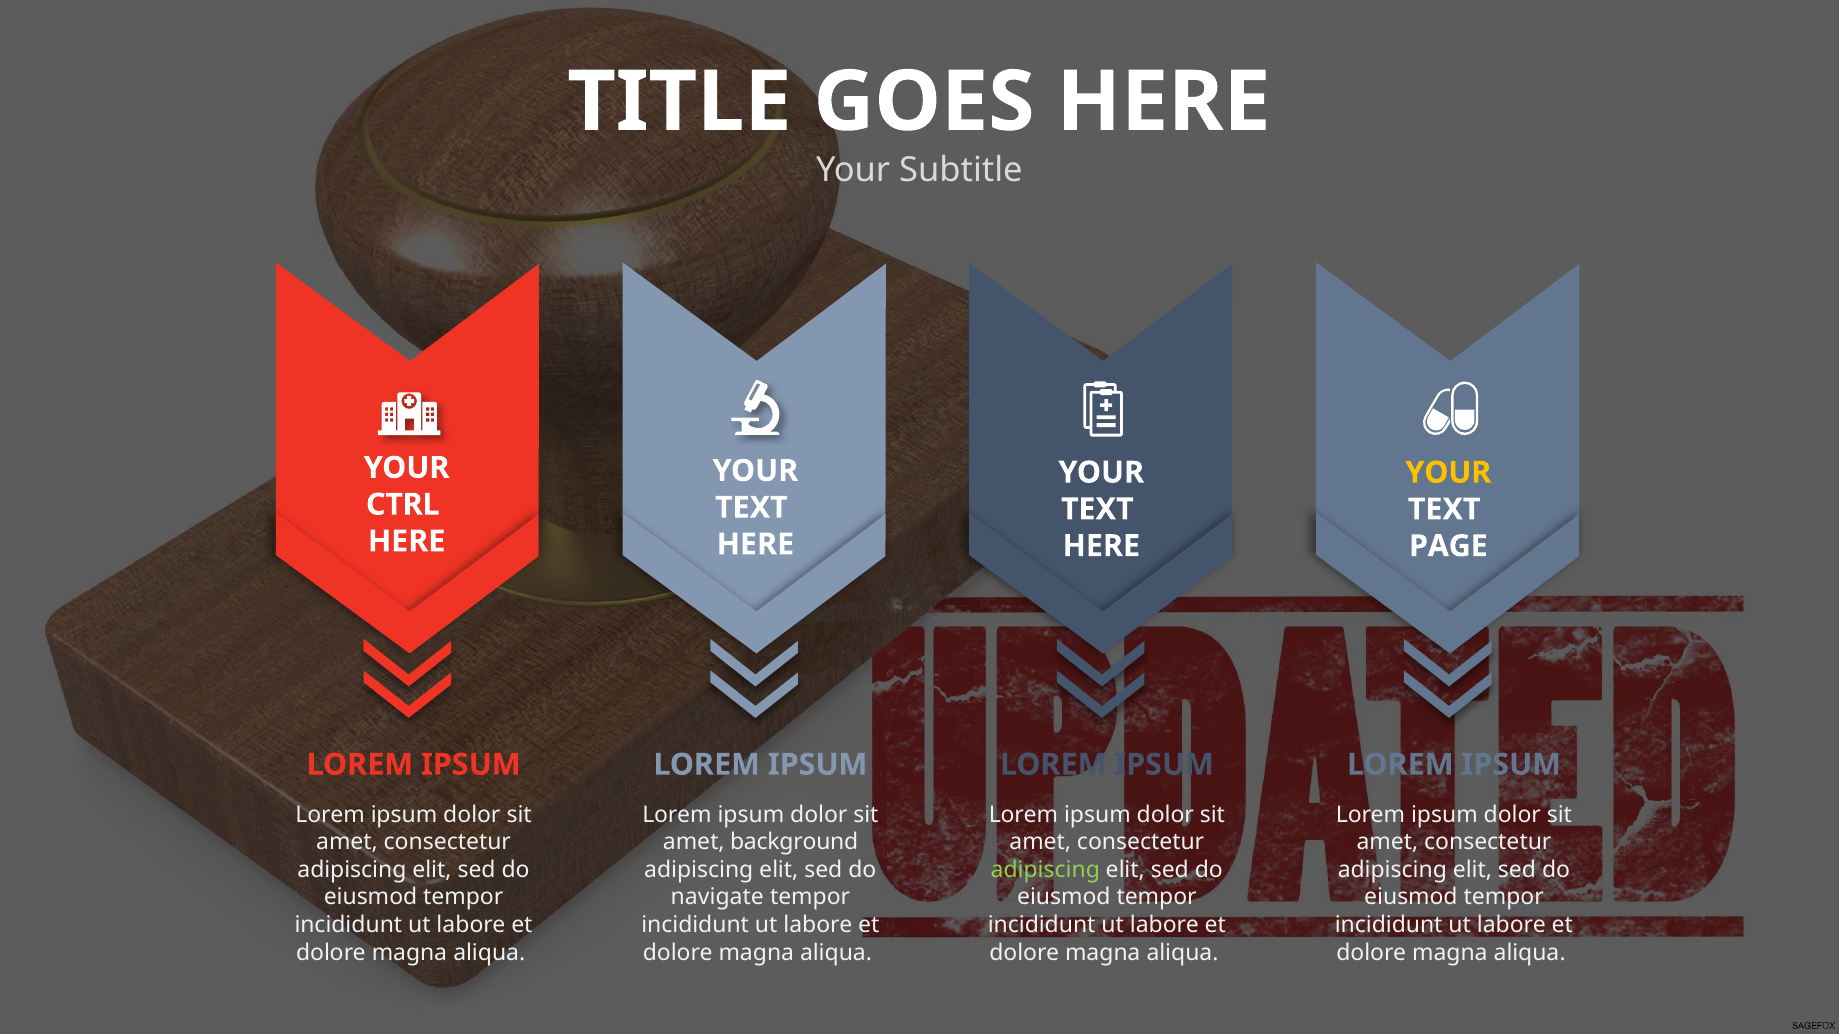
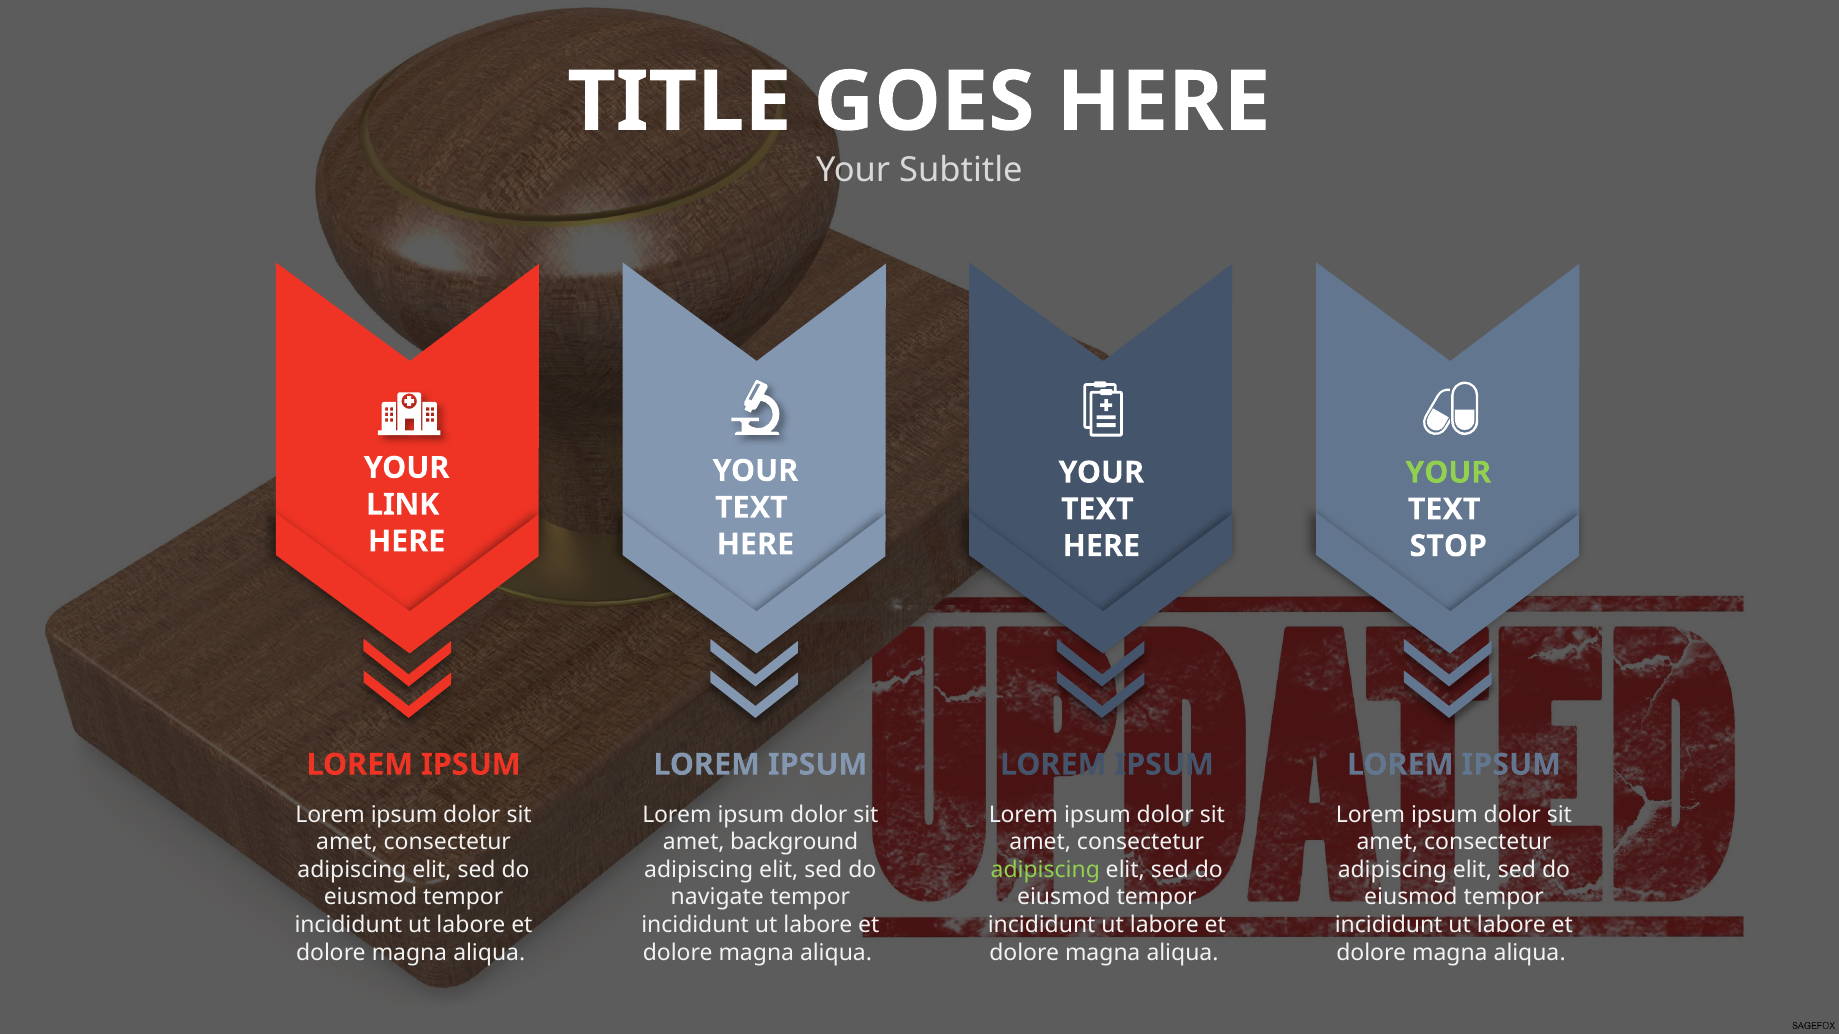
YOUR colour: yellow -> light green (1448, 473)
CTRL: CTRL -> LINK (403, 505)
PAGE: PAGE -> STOP (1448, 546)
